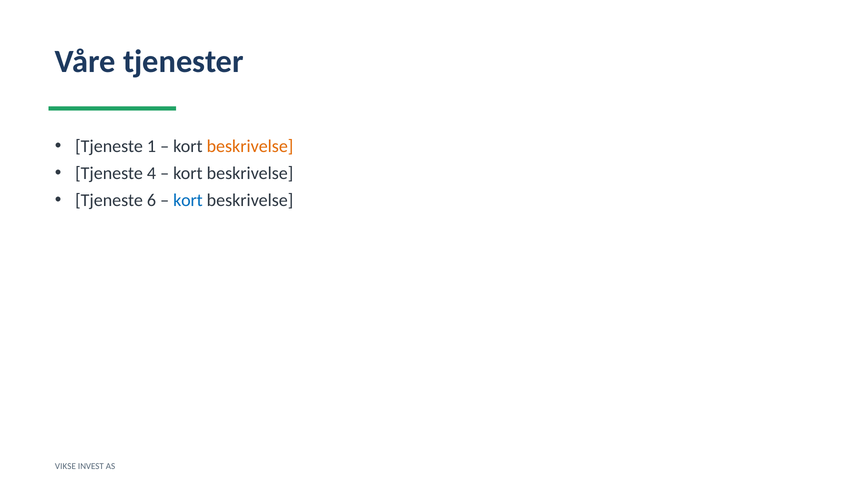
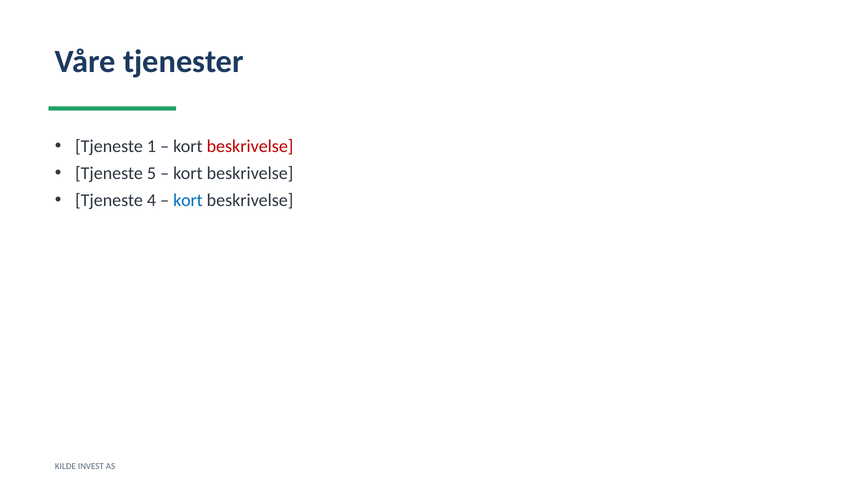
beskrivelse colour: orange -> red (250, 146)
4: 4 -> 5 (151, 173)
6: 6 -> 4 (151, 200)
VIKSE: VIKSE -> KILDE (65, 466)
